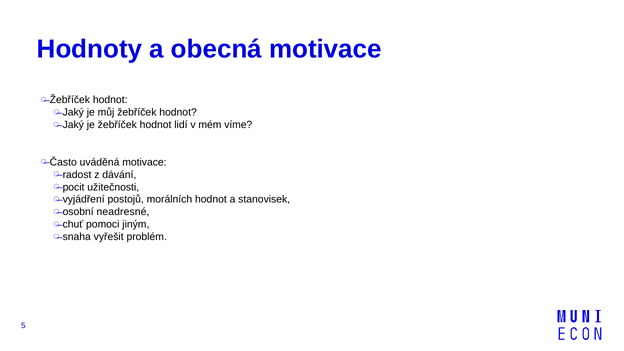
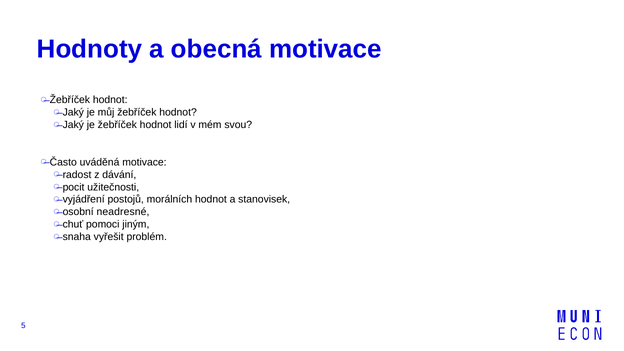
víme: víme -> svou (238, 125)
